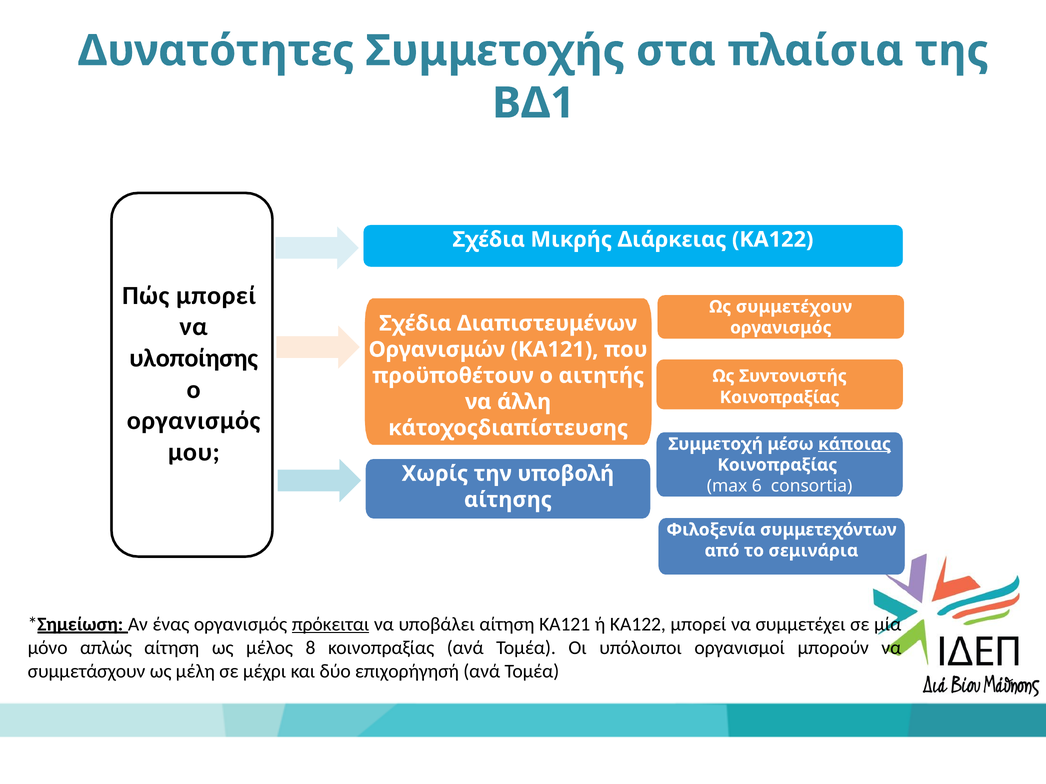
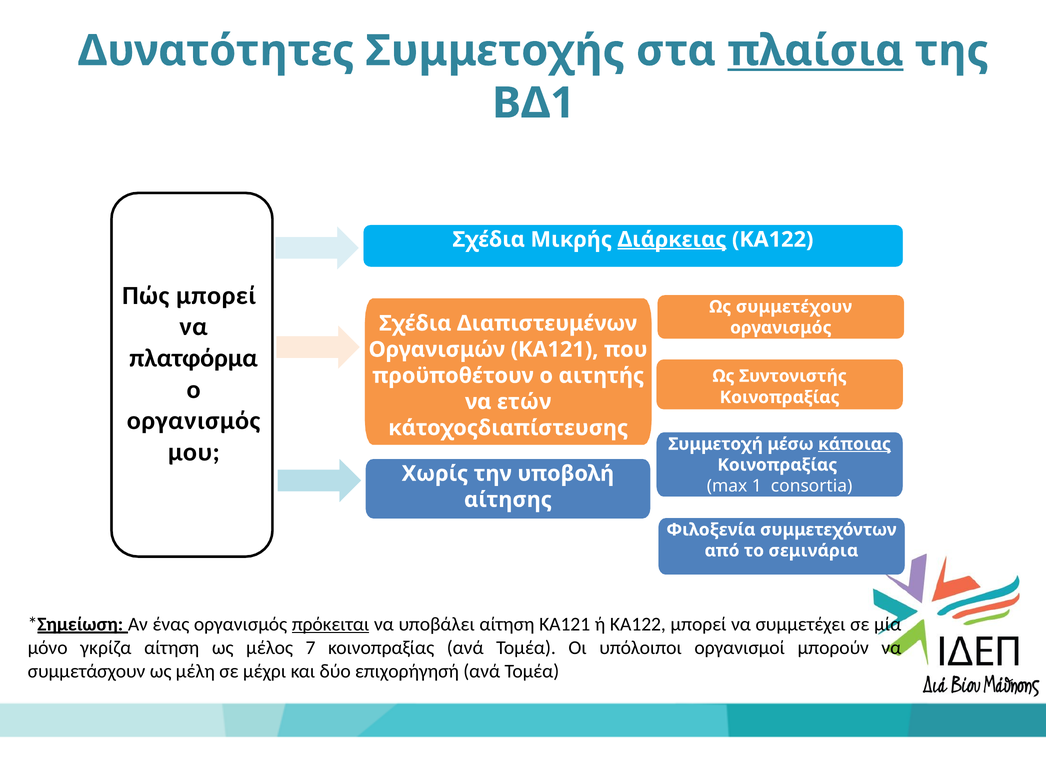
πλαίσια underline: none -> present (816, 51)
Διάρκειας underline: none -> present (672, 240)
υλοποίησης: υλοποίησης -> πλατφόρμα (194, 358)
άλλη: άλλη -> ετών (524, 402)
max 6: 6 -> 1 (757, 486)
απλώς: απλώς -> γκρίζα (106, 648)
8: 8 -> 7 (311, 648)
